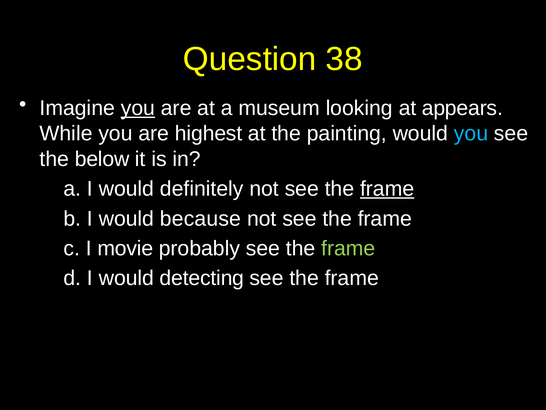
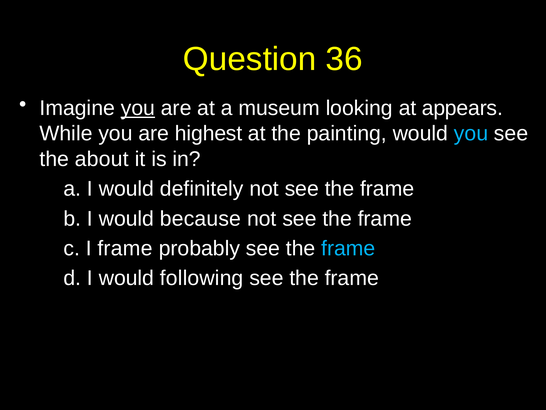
38: 38 -> 36 (344, 59)
below: below -> about (102, 159)
frame underline: present -> none (387, 189)
I movie: movie -> frame (125, 248)
frame colour: light green -> light blue (348, 248)
detecting: detecting -> following (202, 278)
